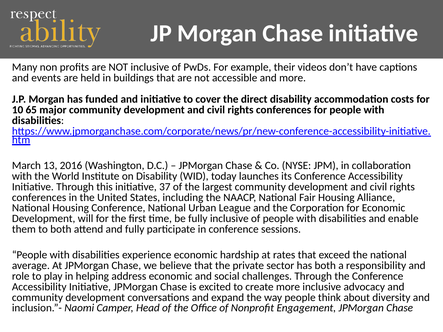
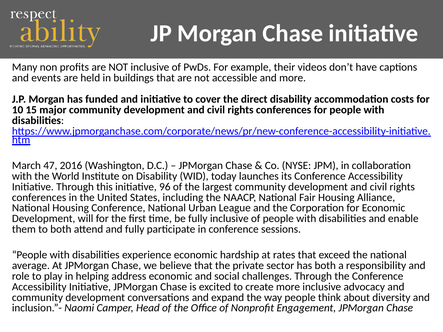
65: 65 -> 15 (31, 110)
13: 13 -> 47 (50, 166)
37: 37 -> 96 (165, 187)
